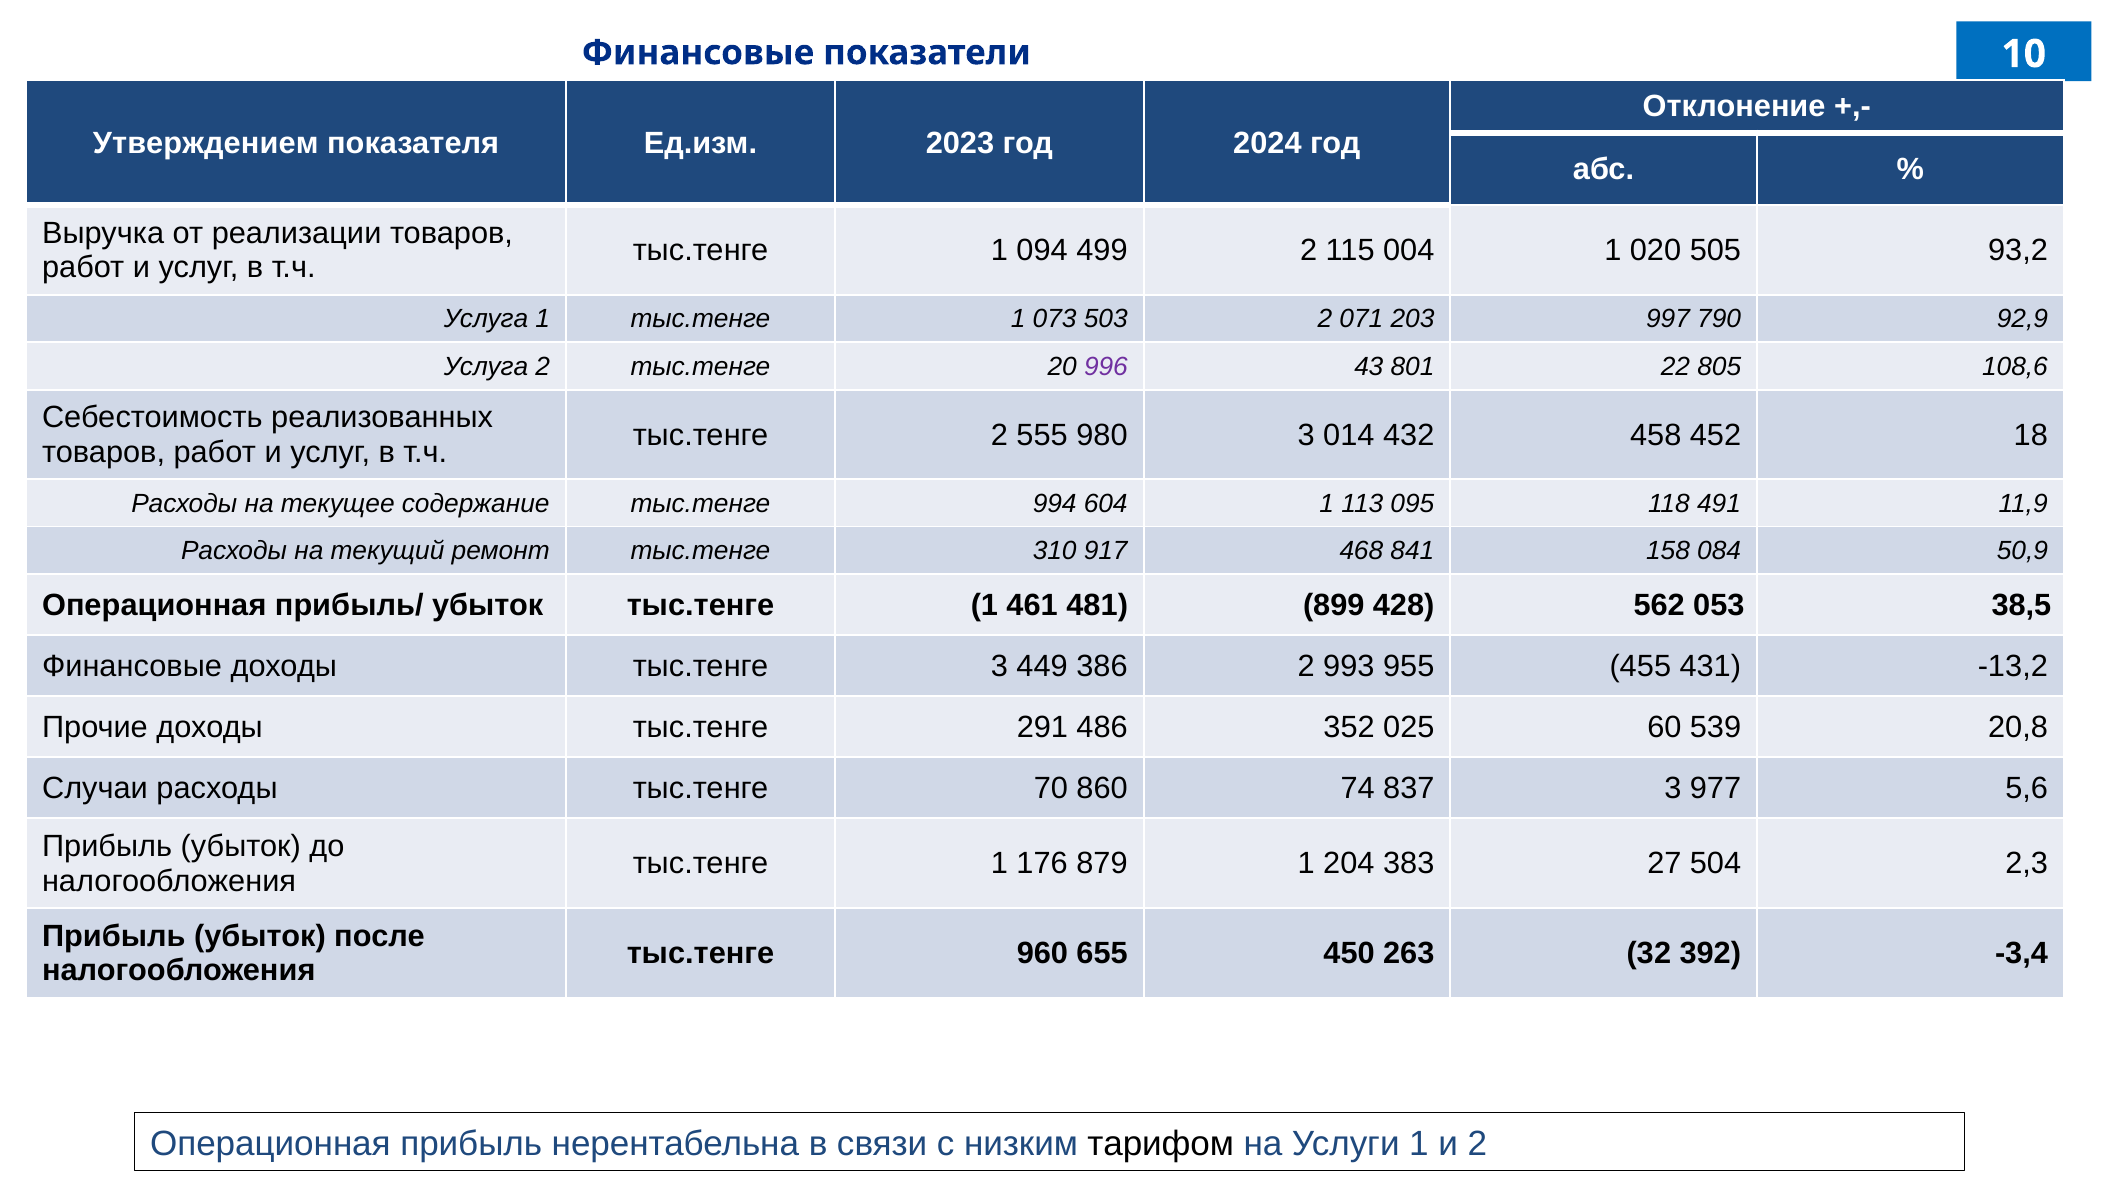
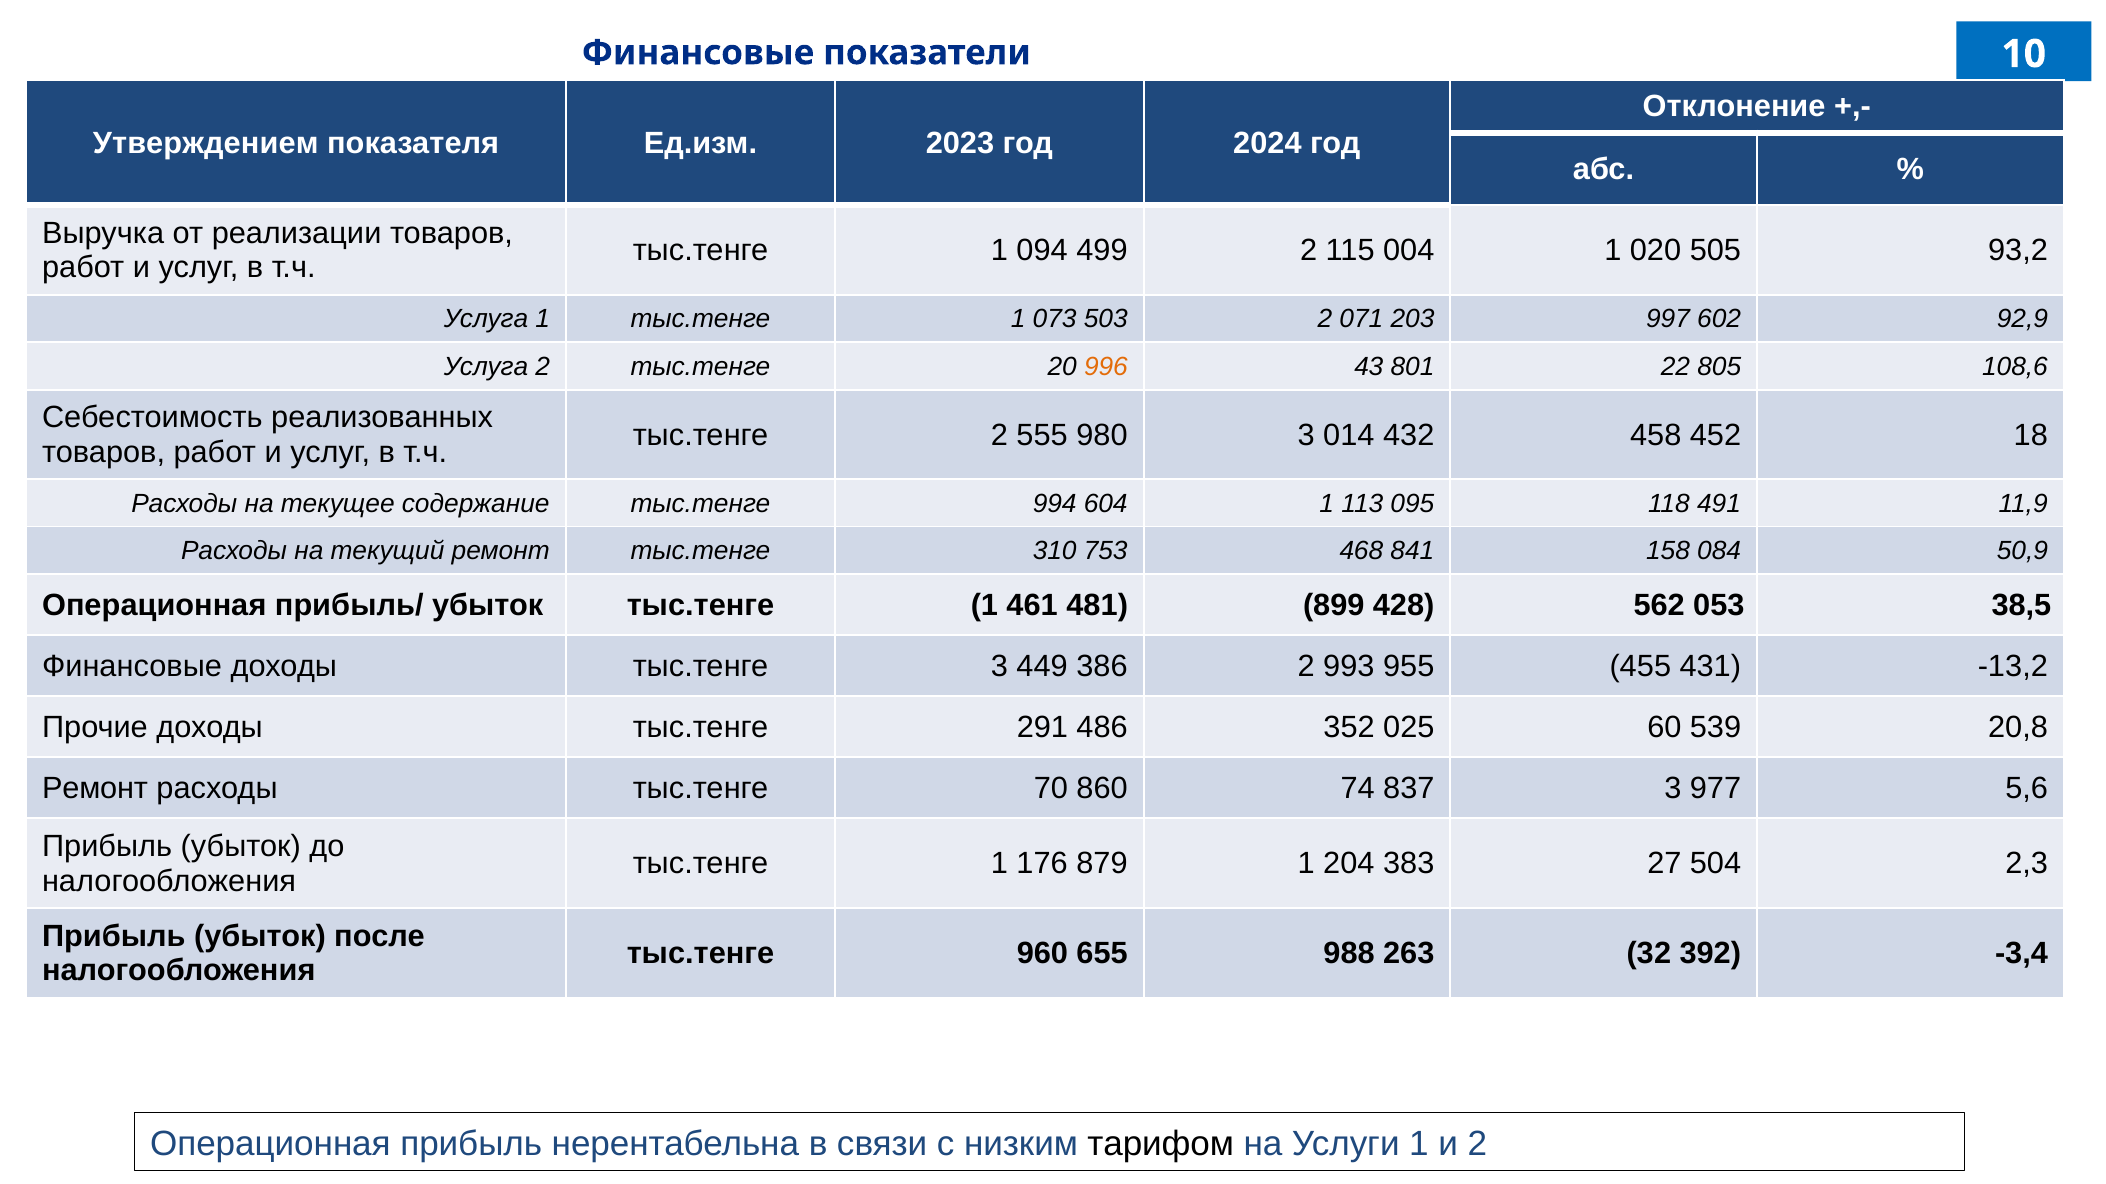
790: 790 -> 602 (1719, 319)
996 colour: purple -> orange (1106, 367)
917: 917 -> 753 (1106, 551)
Случаи: Случаи -> Ремонт (95, 789)
450: 450 -> 988 (1349, 954)
